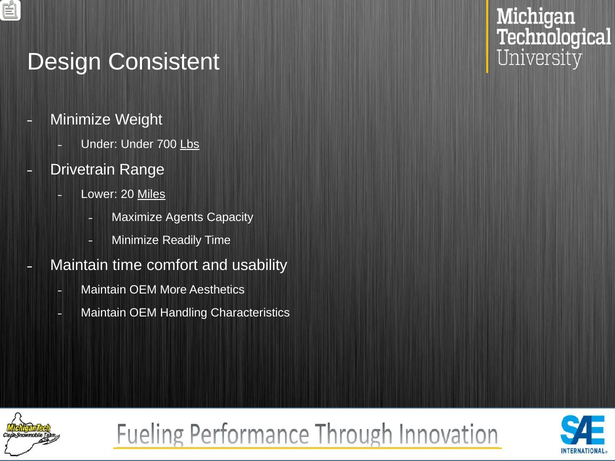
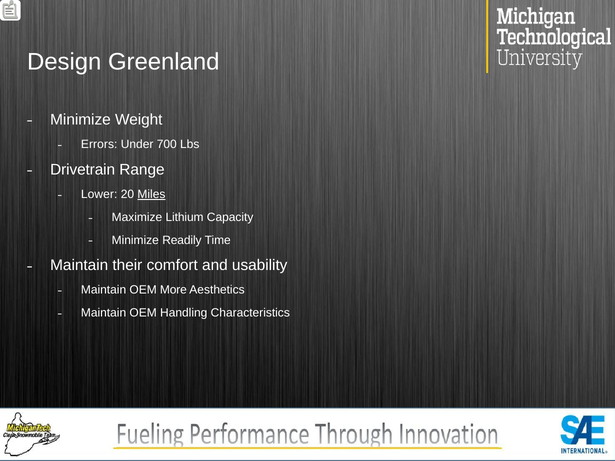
Consistent: Consistent -> Greenland (164, 62)
Under: Under -> Errors (99, 145)
Lbs underline: present -> none (190, 145)
Agents: Agents -> Lithium (185, 217)
Maintain time: time -> their (127, 265)
